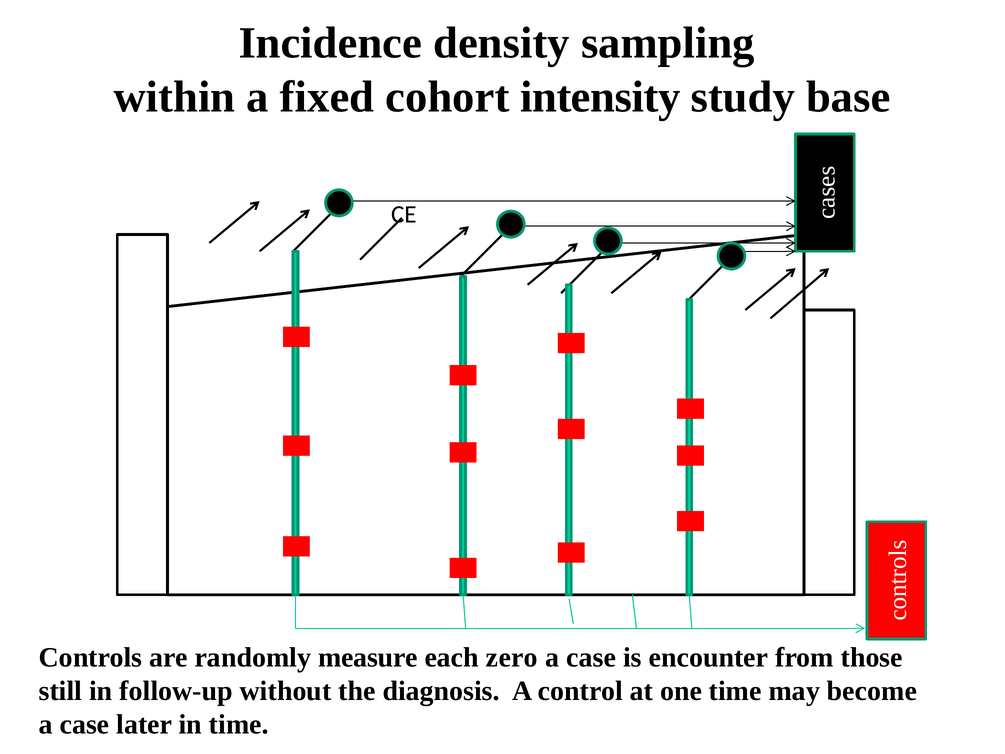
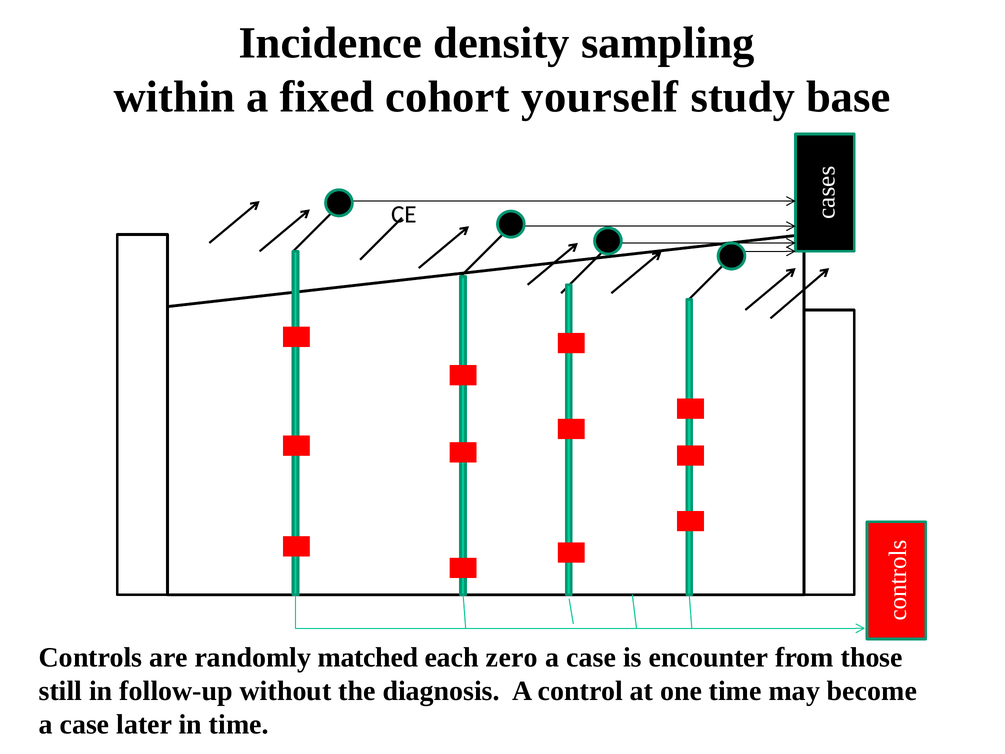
intensity: intensity -> yourself (600, 97)
measure: measure -> matched (368, 657)
